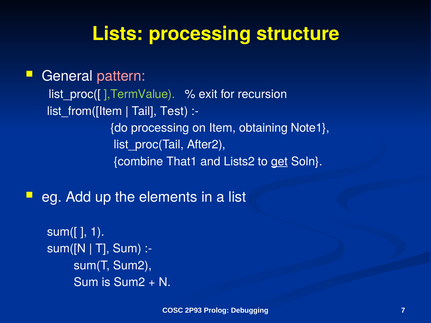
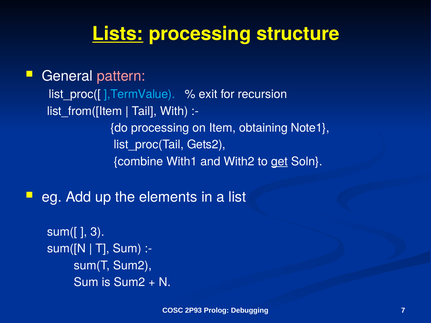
Lists underline: none -> present (118, 34)
],TermValue colour: light green -> light blue (140, 94)
Test: Test -> With (174, 111)
After2: After2 -> Gets2 (206, 145)
That1: That1 -> With1 (182, 161)
Lists2: Lists2 -> With2 (239, 161)
1: 1 -> 3 (97, 232)
